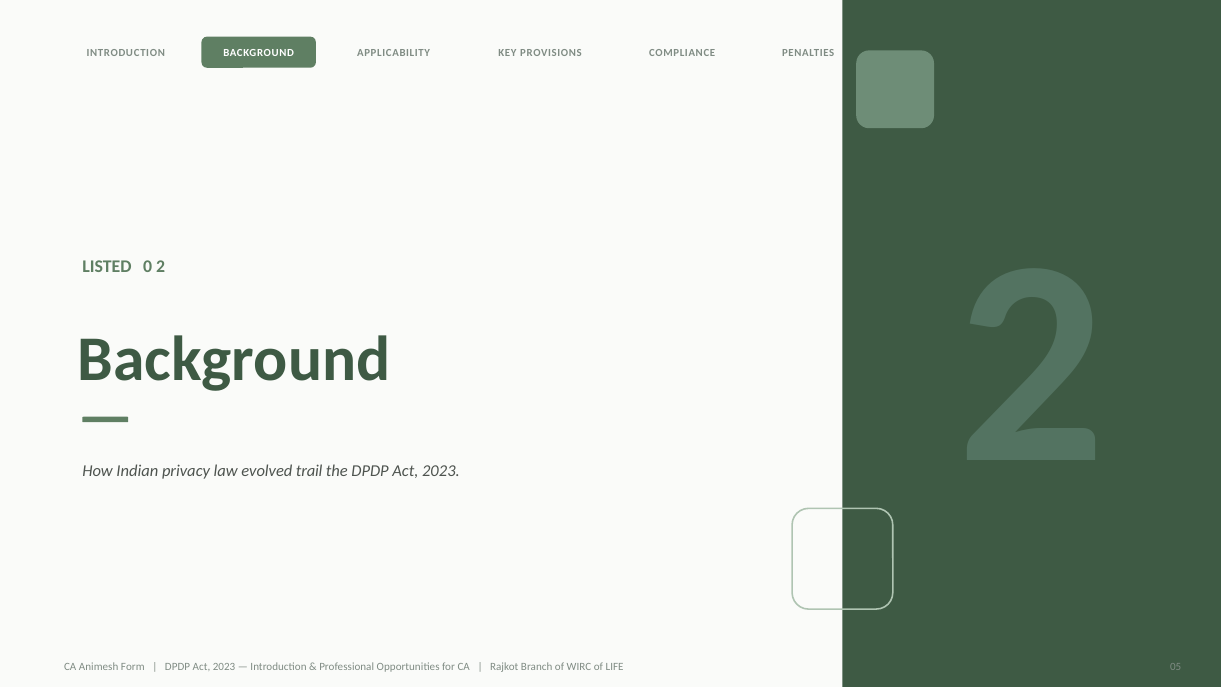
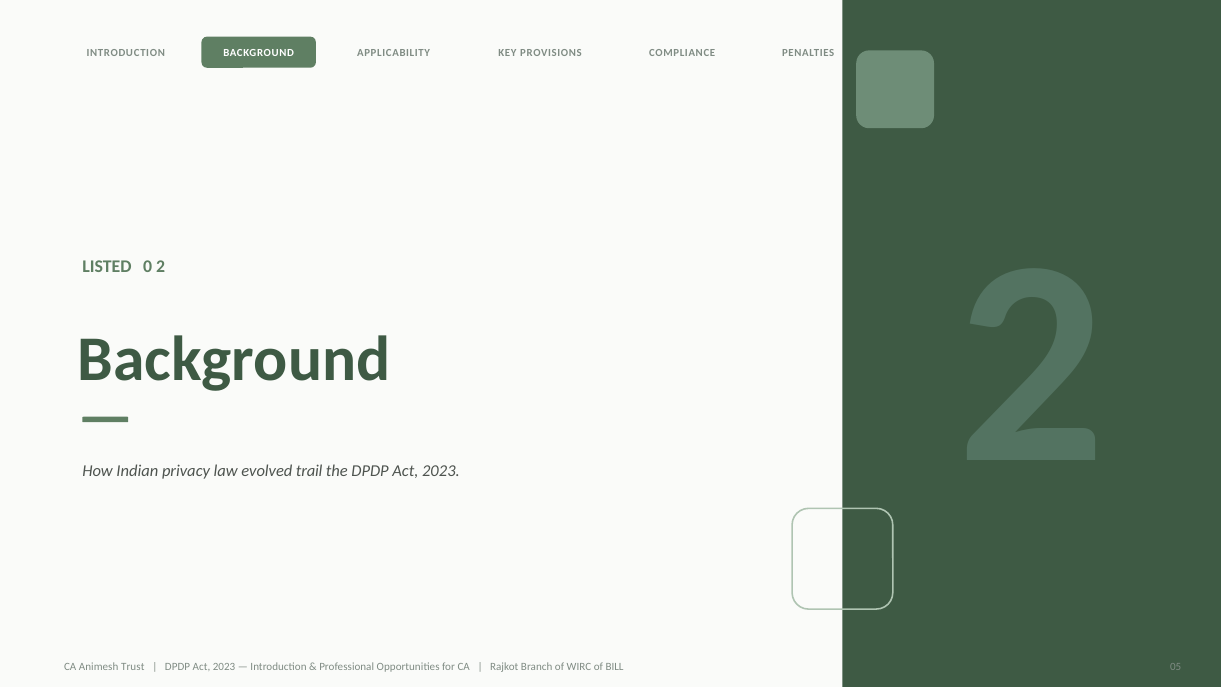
Form: Form -> Trust (133, 666)
LIFE: LIFE -> BILL (615, 666)
